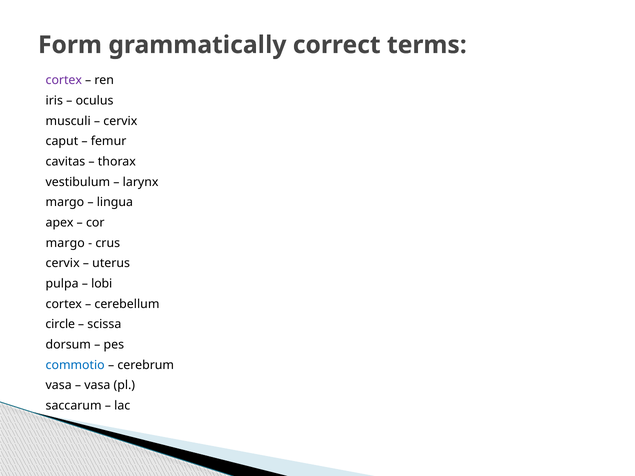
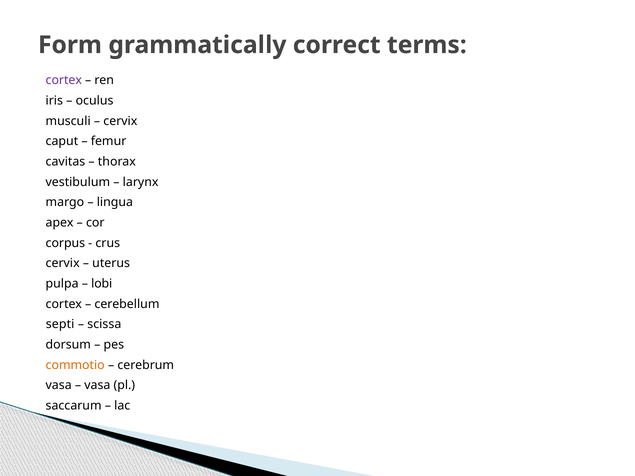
margo: margo -> corpus (65, 243)
circle: circle -> septi (60, 325)
commotio colour: blue -> orange (75, 365)
